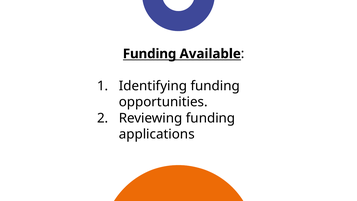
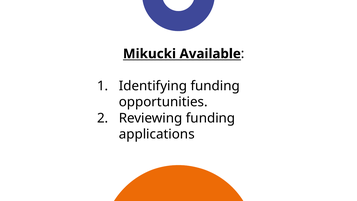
Funding: Funding -> Mikucki (149, 54)
